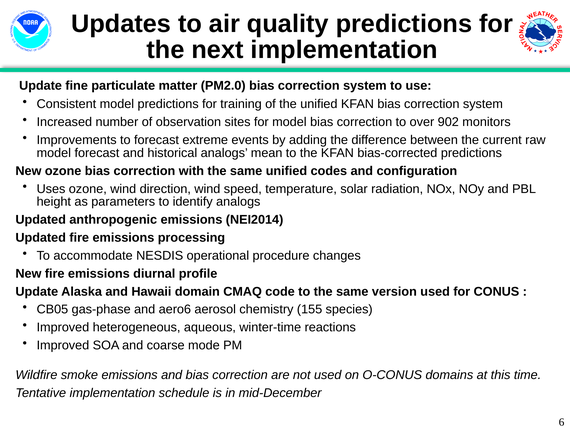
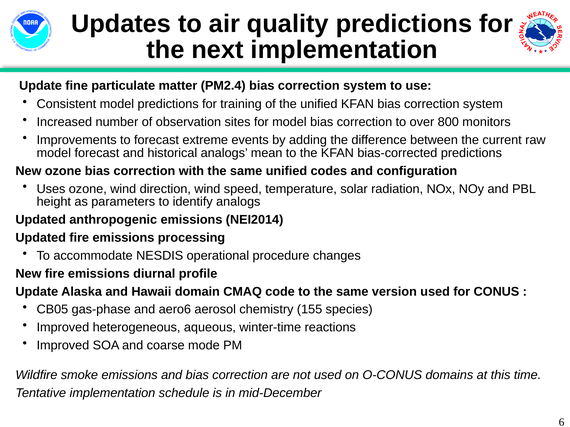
PM2.0: PM2.0 -> PM2.4 (223, 86)
902: 902 -> 800 (448, 122)
